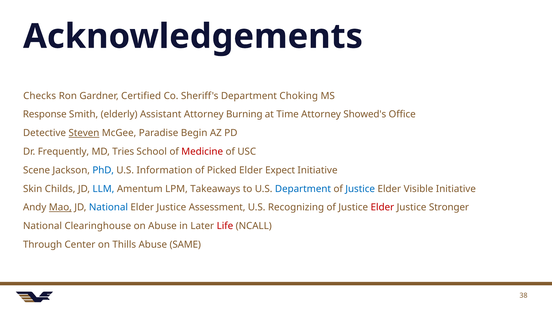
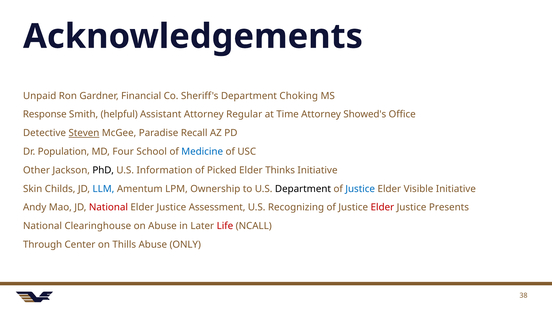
Checks: Checks -> Unpaid (40, 96)
Certified: Certified -> Financial (141, 96)
elderly: elderly -> helpful (119, 115)
Burning: Burning -> Regular (244, 115)
Begin: Begin -> Recall (194, 133)
Frequently: Frequently -> Population (63, 152)
Tries: Tries -> Four (123, 152)
Medicine colour: red -> blue (202, 152)
Scene: Scene -> Other (37, 171)
PhD colour: blue -> black (103, 171)
Expect: Expect -> Thinks (280, 171)
Takeaways: Takeaways -> Ownership (215, 189)
Department colour: blue -> black (303, 189)
Mao underline: present -> none (60, 208)
National colour: blue -> red (108, 208)
Stronger: Stronger -> Presents (449, 208)
SAME: SAME -> ONLY (185, 245)
